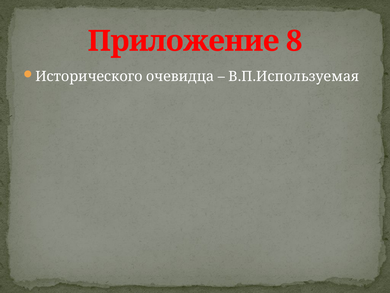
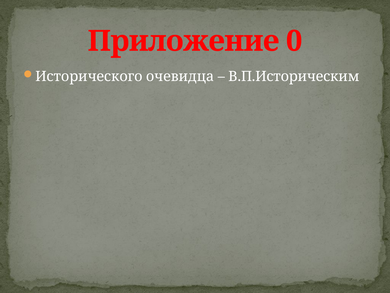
8: 8 -> 0 (294, 41)
В.П.Используемая: В.П.Используемая -> В.П.Историческим (294, 76)
